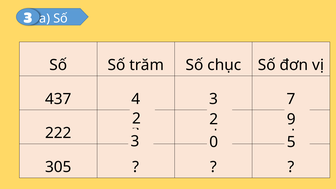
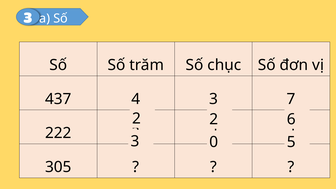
9: 9 -> 6 (291, 119)
